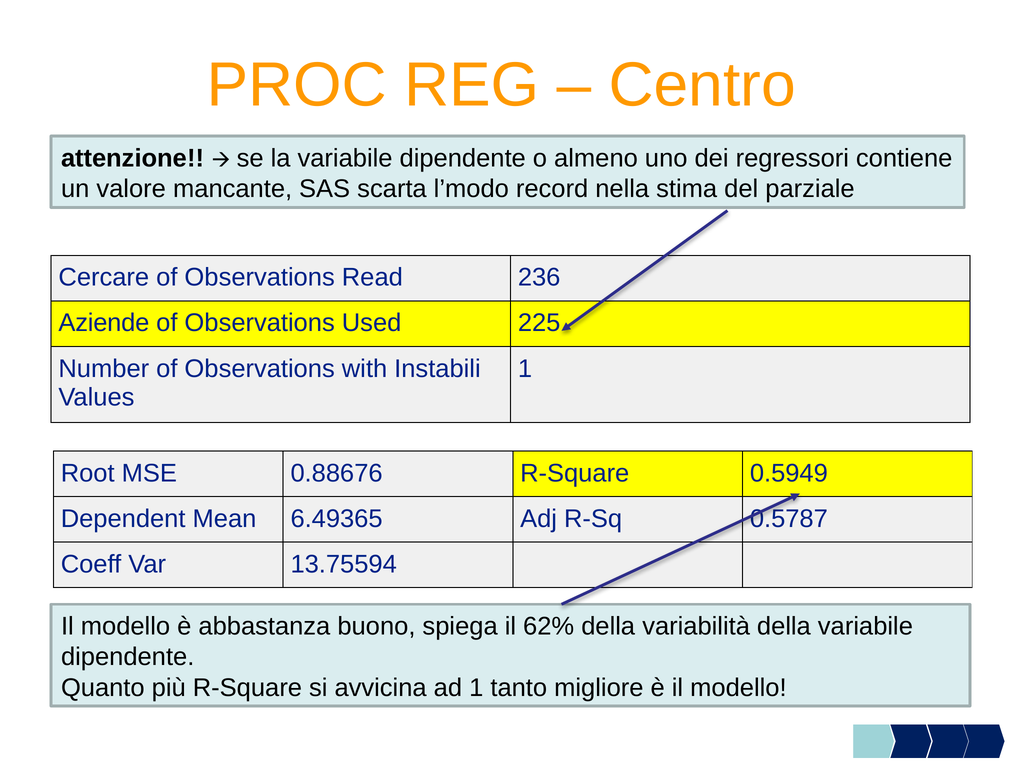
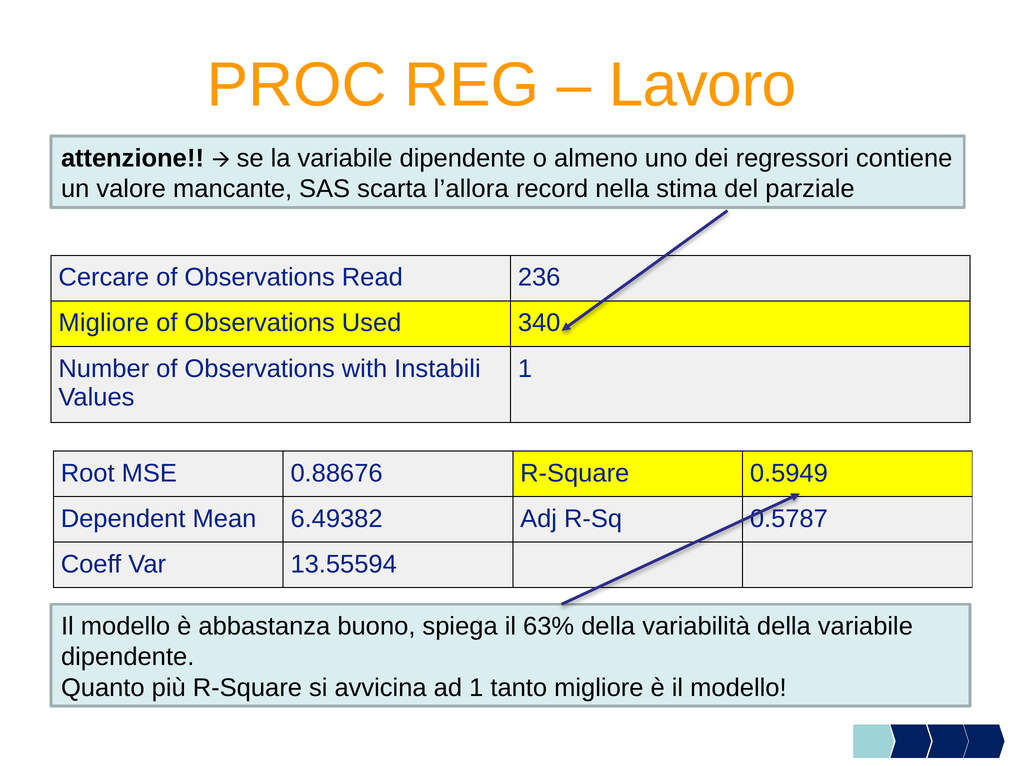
Centro: Centro -> Lavoro (703, 85)
l’modo: l’modo -> l’allora (471, 189)
Aziende: Aziende -> Migliore (104, 323)
225: 225 -> 340 (539, 323)
6.49365: 6.49365 -> 6.49382 (337, 519)
13.75594: 13.75594 -> 13.55594 (344, 564)
62%: 62% -> 63% (549, 626)
